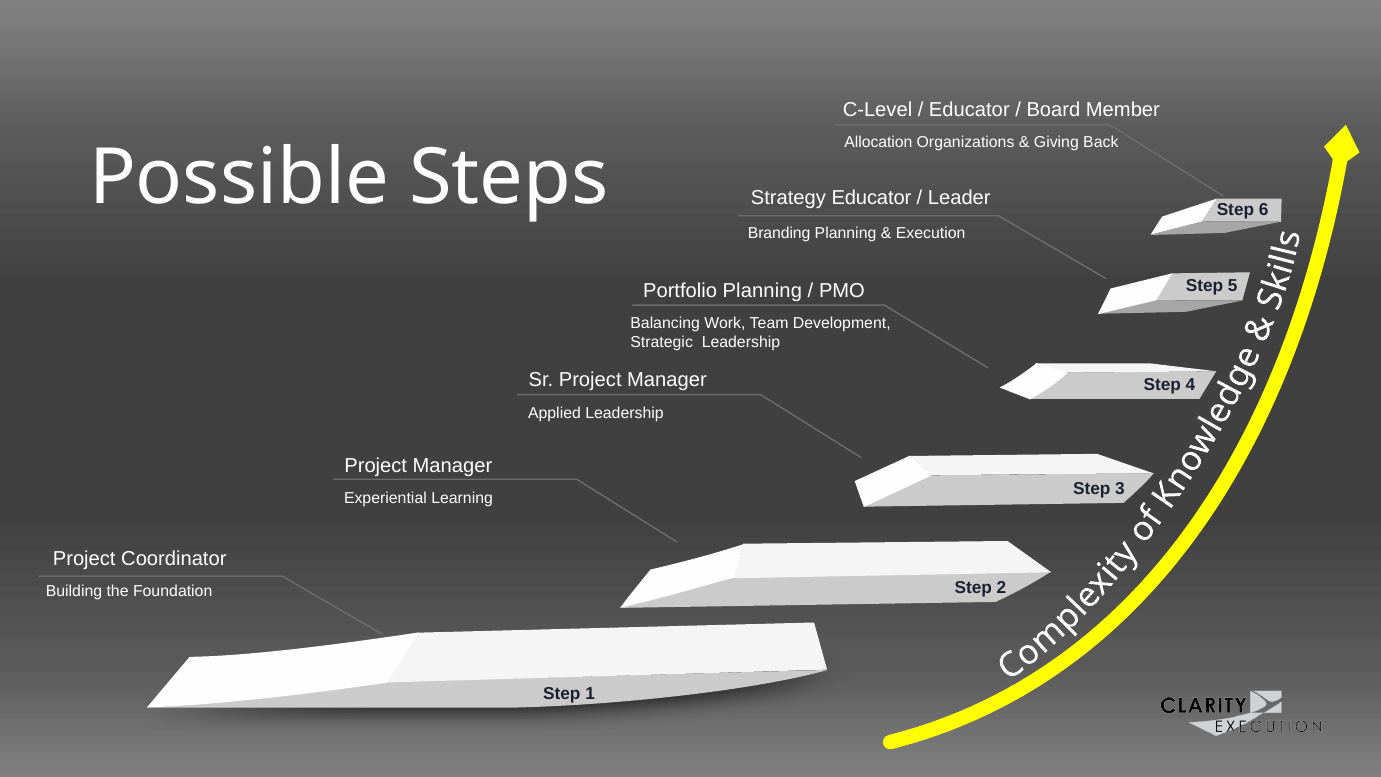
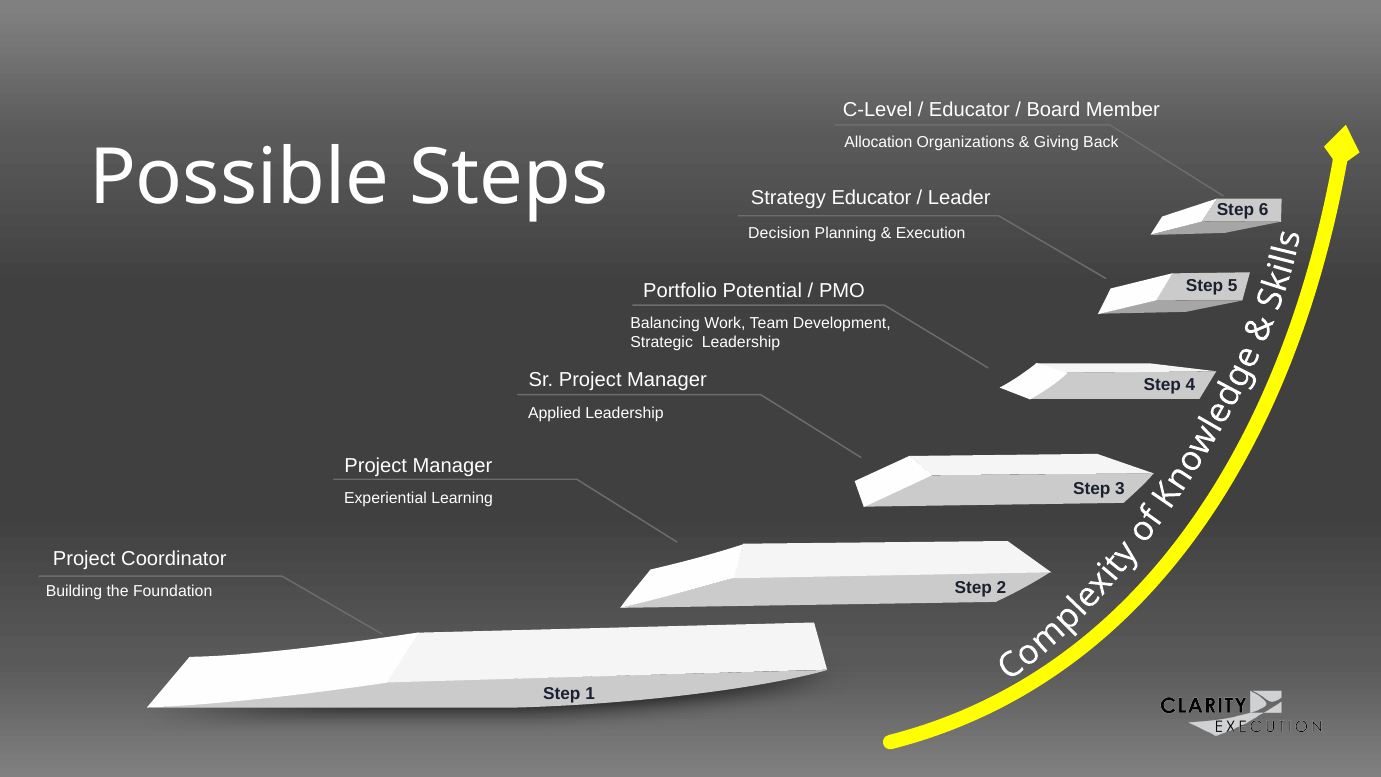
Branding: Branding -> Decision (779, 233)
Portfolio Planning: Planning -> Potential (762, 291)
